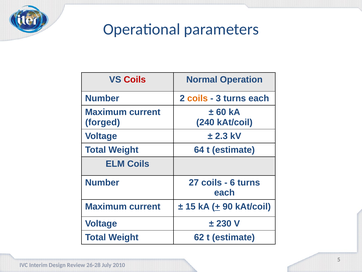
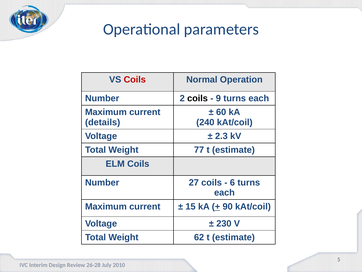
coils colour: orange -> black (198, 98)
3: 3 -> 9 (218, 98)
forged: forged -> details (103, 122)
64: 64 -> 77 (199, 150)
